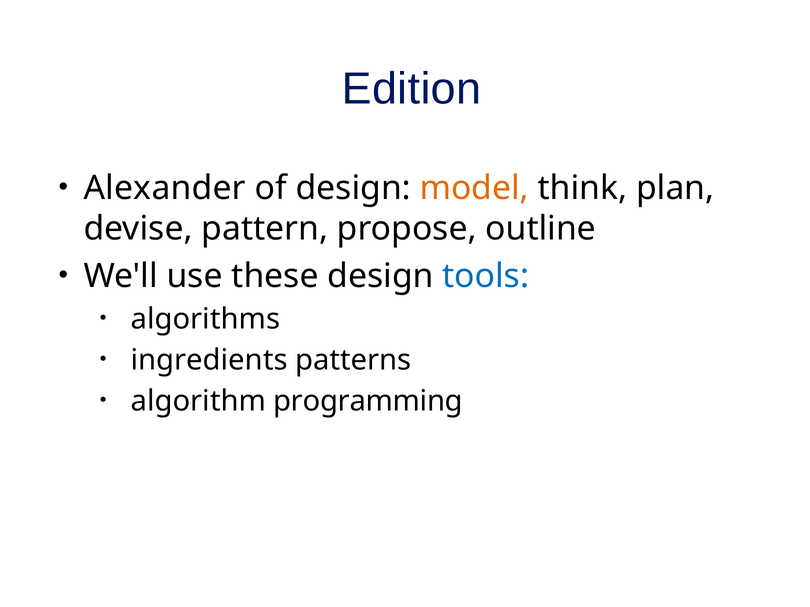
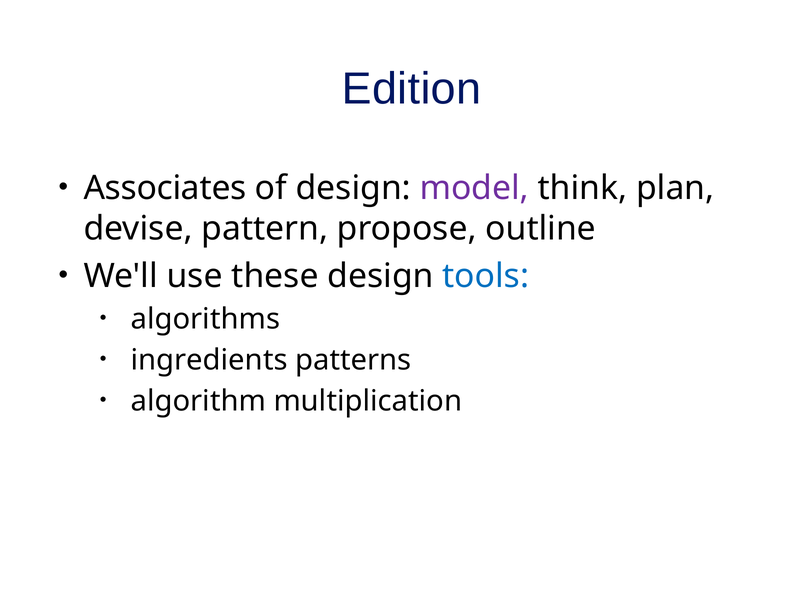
Alexander: Alexander -> Associates (165, 189)
model colour: orange -> purple (474, 189)
programming: programming -> multiplication (368, 401)
